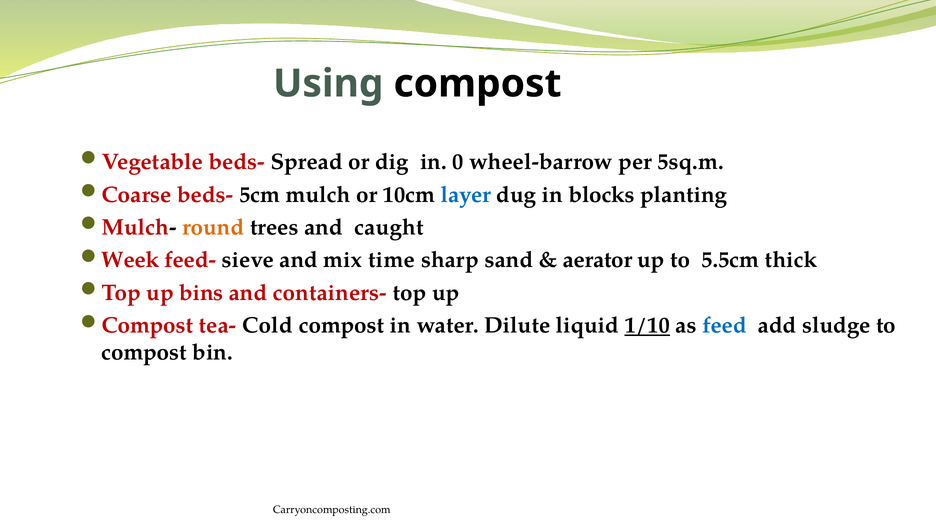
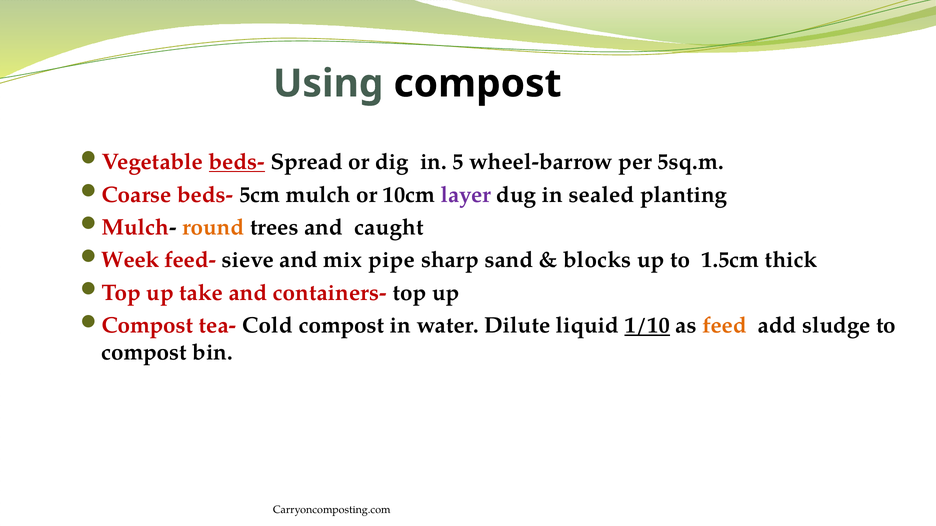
beds- underline: none -> present (237, 162)
0: 0 -> 5 (458, 162)
layer colour: blue -> purple (466, 195)
blocks: blocks -> sealed (602, 195)
time: time -> pipe (392, 260)
aerator: aerator -> blocks (597, 260)
5.5cm: 5.5cm -> 1.5cm (730, 260)
bins: bins -> take (201, 293)
feed colour: blue -> orange (724, 326)
